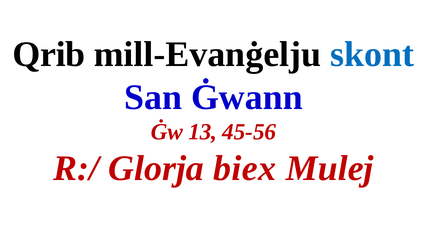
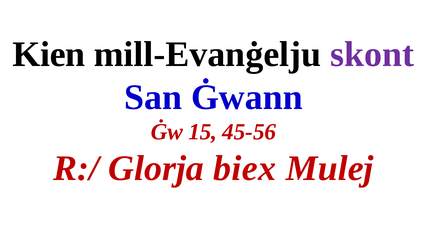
Qrib: Qrib -> Kien (49, 54)
skont colour: blue -> purple (372, 54)
13: 13 -> 15 (203, 132)
